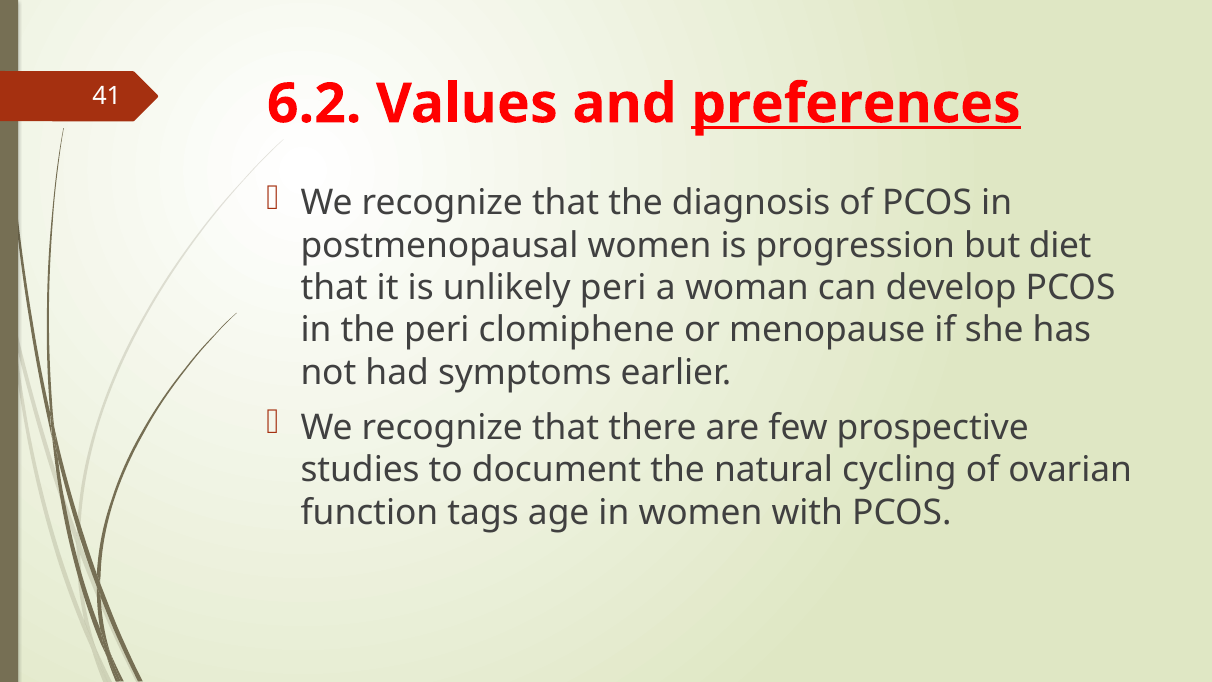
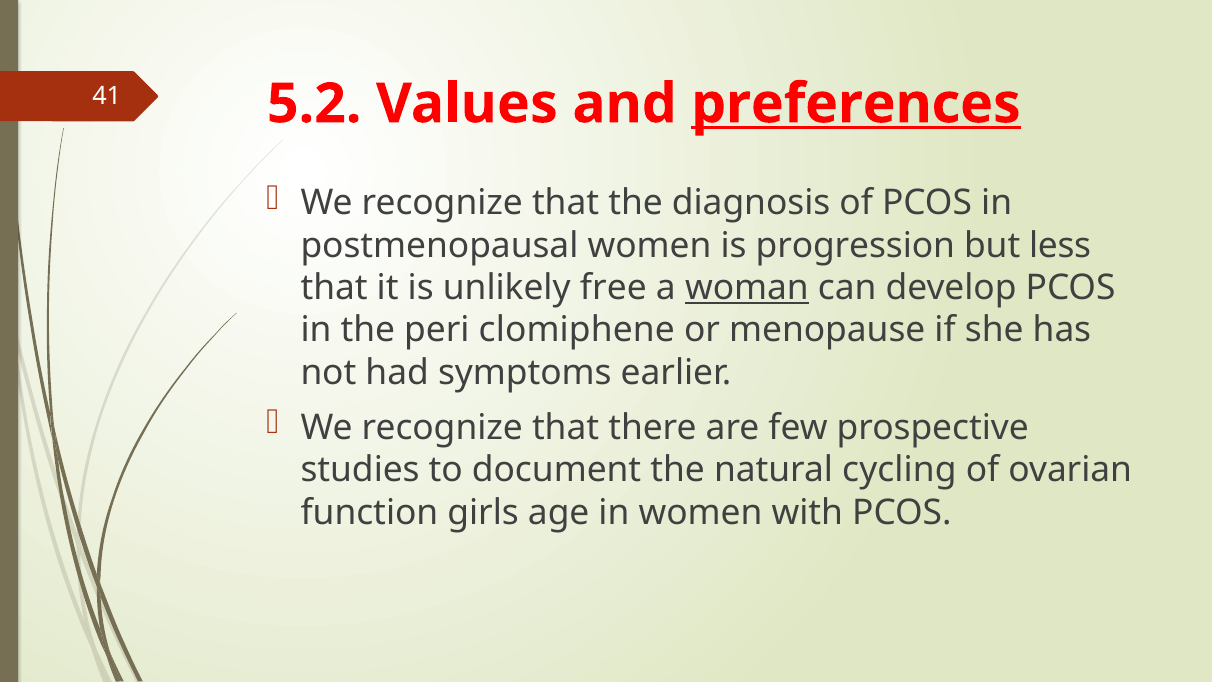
6.2: 6.2 -> 5.2 (314, 104)
diet: diet -> less (1060, 245)
unlikely peri: peri -> free (613, 288)
woman underline: none -> present (747, 288)
tags: tags -> girls (483, 512)
